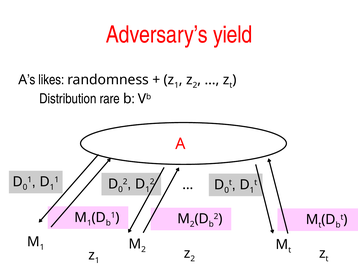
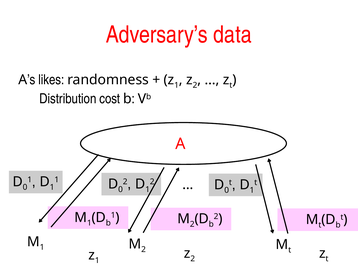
yield: yield -> data (232, 35)
rare: rare -> cost (110, 99)
